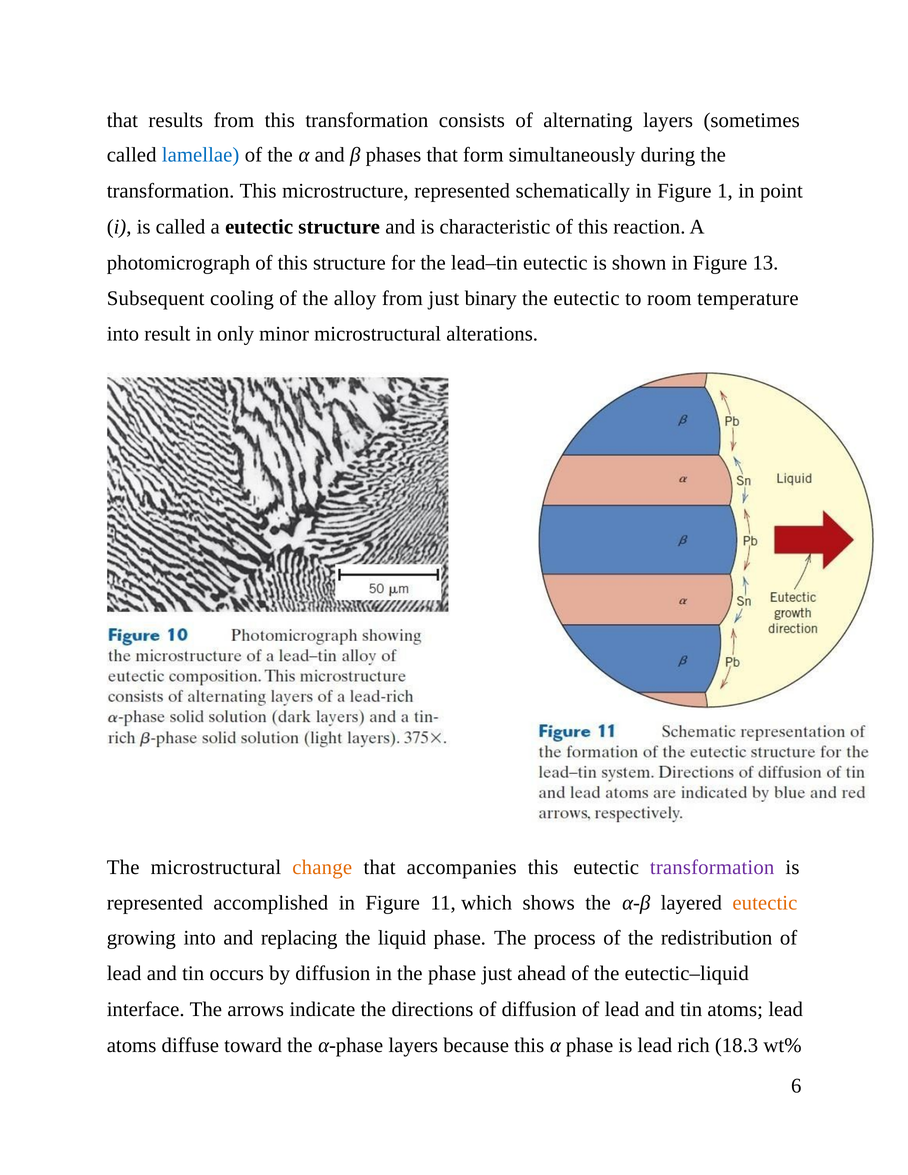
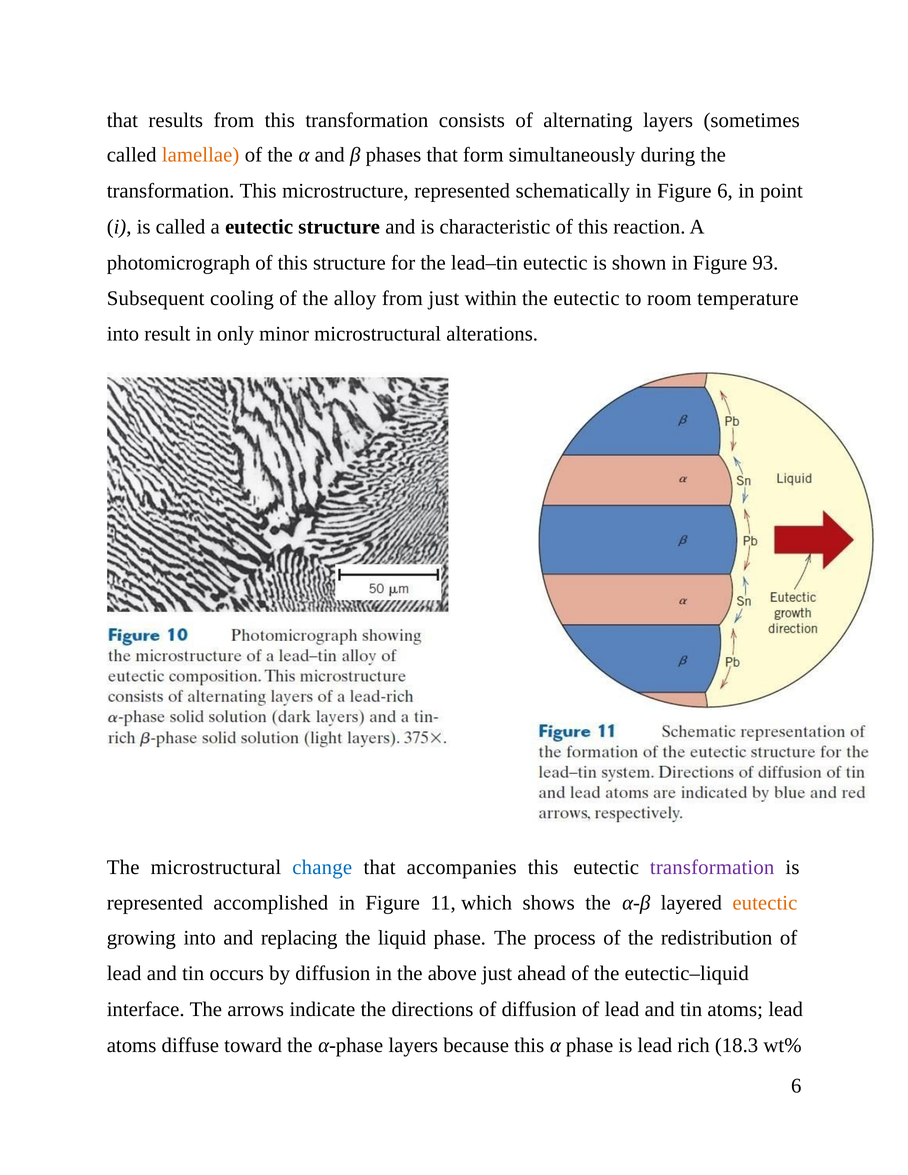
lamellae colour: blue -> orange (201, 155)
Figure 1: 1 -> 6 (725, 191)
13: 13 -> 93 (765, 263)
binary: binary -> within (491, 299)
change colour: orange -> blue (322, 867)
the phase: phase -> above (452, 974)
